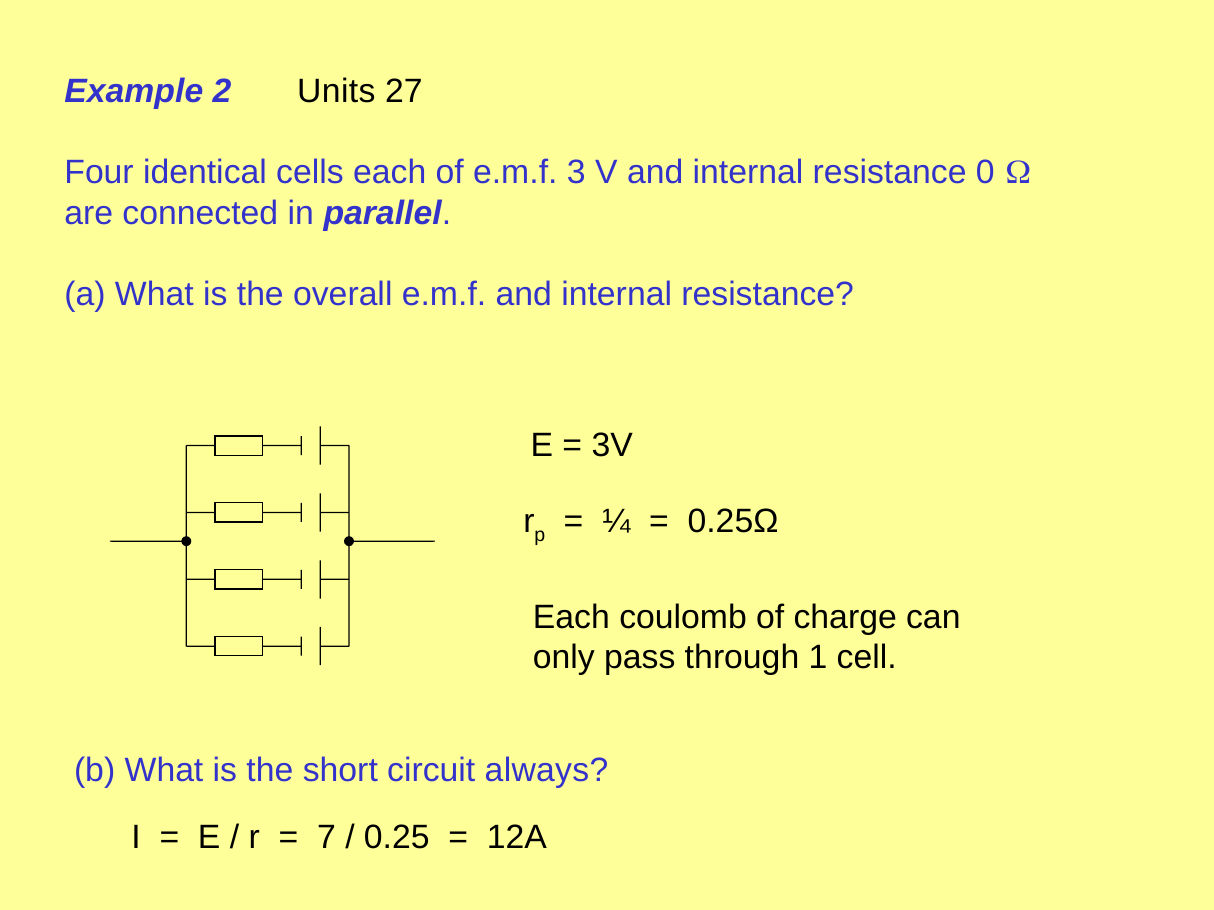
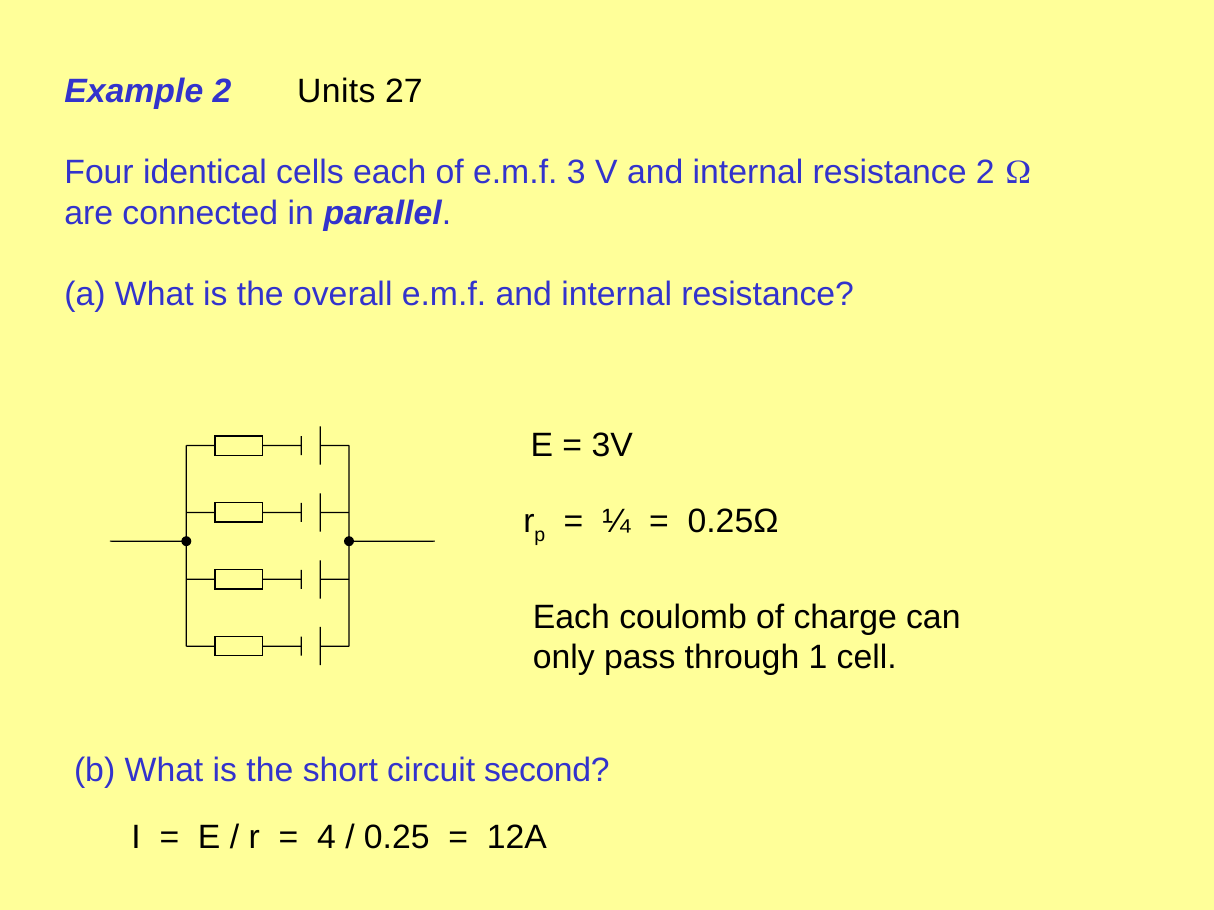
resistance 0: 0 -> 2 (985, 173)
always: always -> second (547, 771)
7: 7 -> 4 (326, 838)
